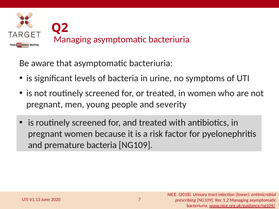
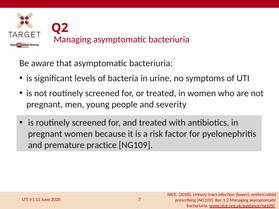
premature bacteria: bacteria -> practice (102, 145)
